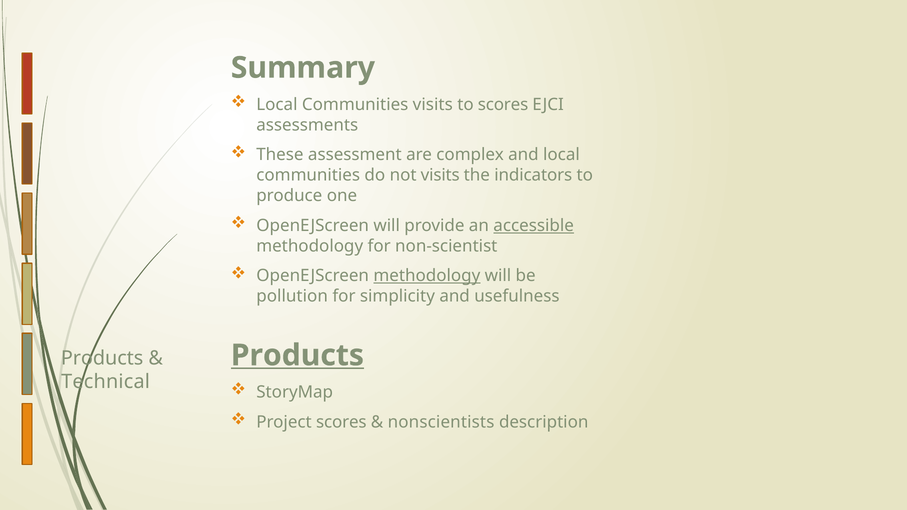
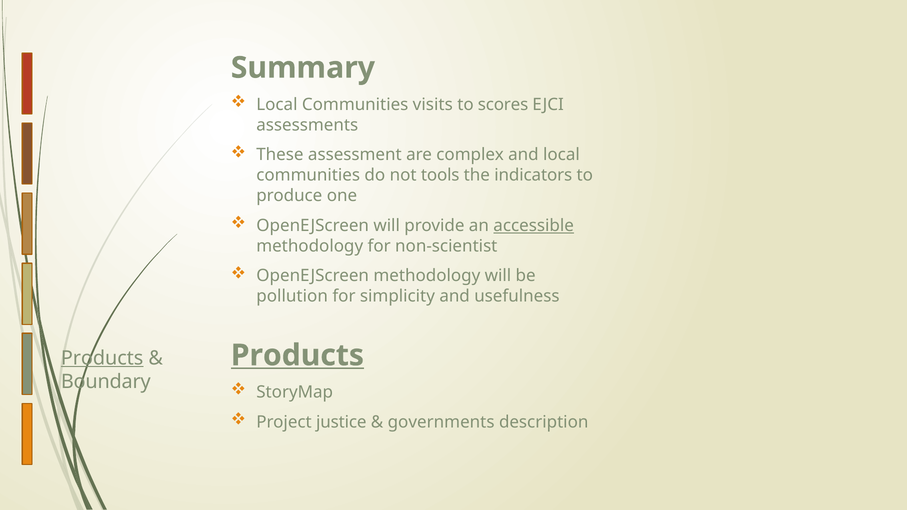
not visits: visits -> tools (440, 175)
methodology underline: present -> none (427, 276)
Products underline: none -> present (102, 358)
Technical: Technical -> Boundary (106, 382)
Project scores: scores -> justice (341, 422)
nonscientists: nonscientists -> governments (441, 422)
